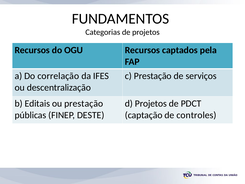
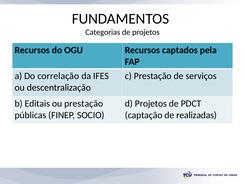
DESTE: DESTE -> SOCIO (91, 115)
controles: controles -> realizadas (197, 115)
